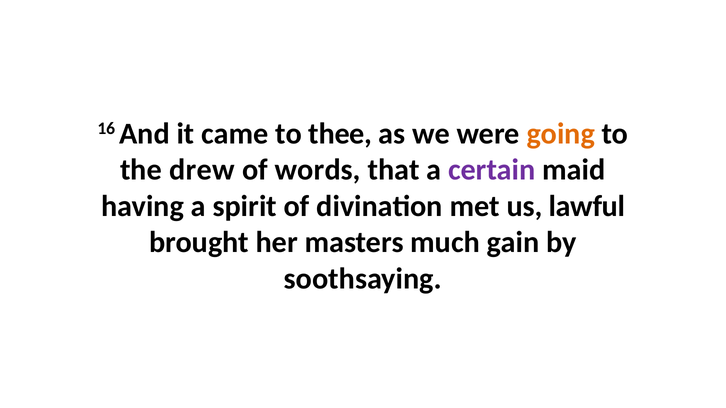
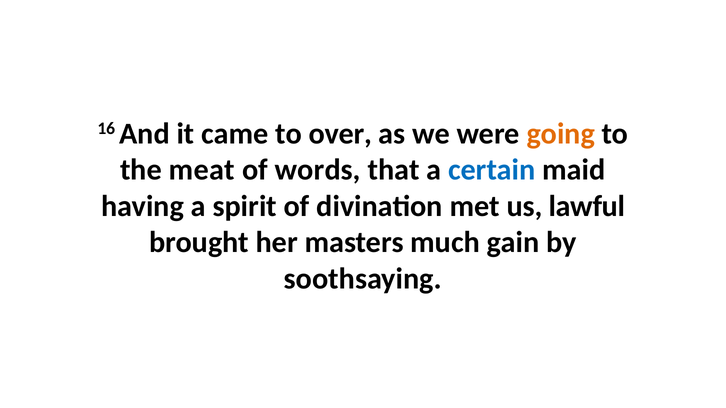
thee: thee -> over (340, 134)
drew: drew -> meat (202, 170)
certain colour: purple -> blue (492, 170)
